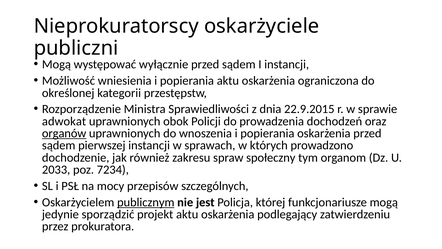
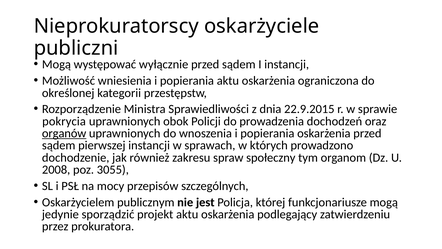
adwokat: adwokat -> pokrycia (64, 121)
2033: 2033 -> 2008 (56, 169)
7234: 7234 -> 3055 (113, 169)
publicznym underline: present -> none (146, 202)
